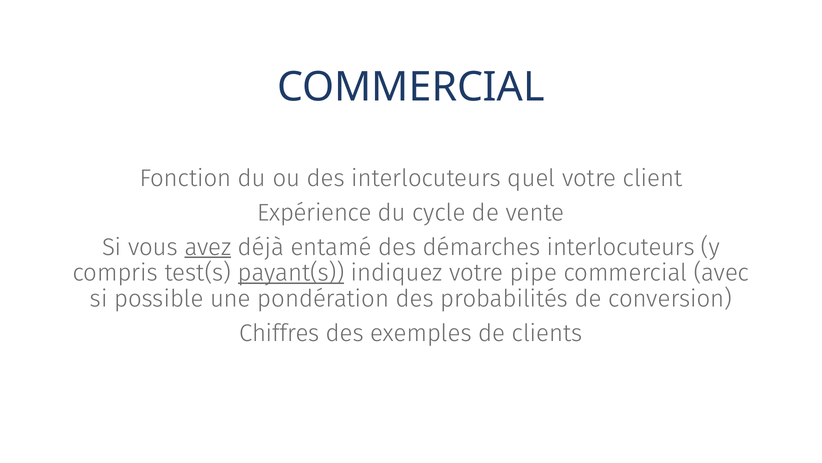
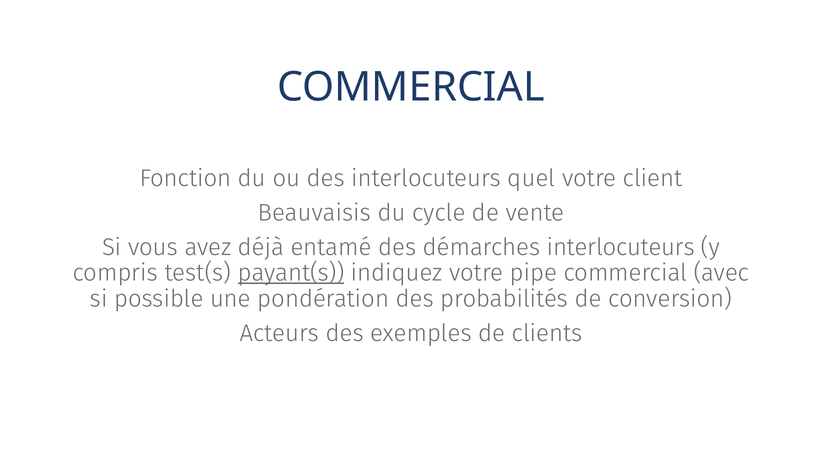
Expérience: Expérience -> Beauvaisis (314, 212)
avez underline: present -> none (208, 247)
Chiffres: Chiffres -> Acteurs (279, 333)
